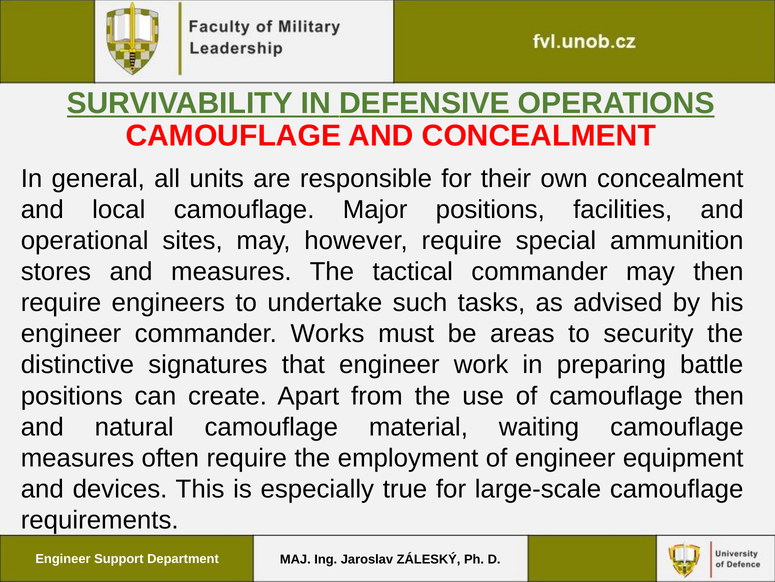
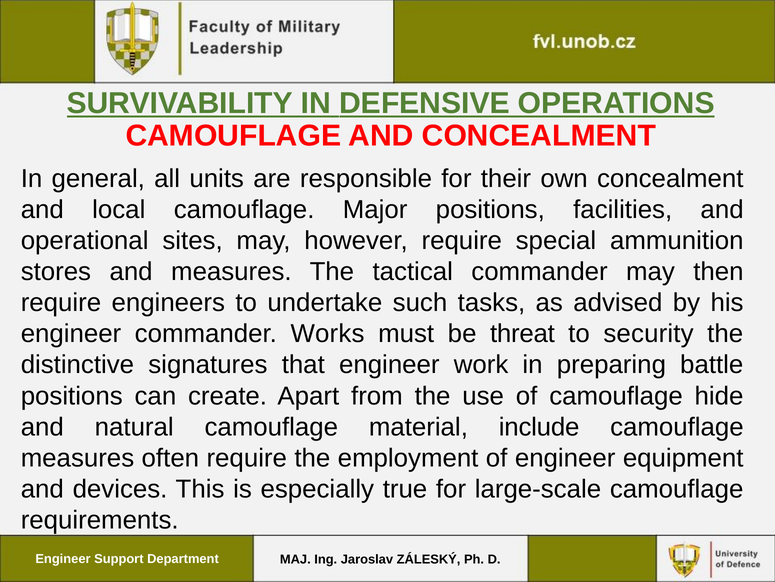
areas: areas -> threat (522, 333)
camouflage then: then -> hide (719, 395)
waiting: waiting -> include (539, 426)
